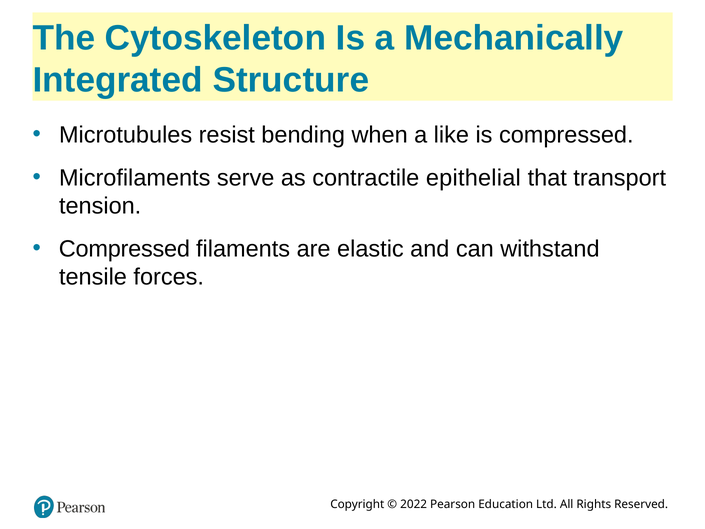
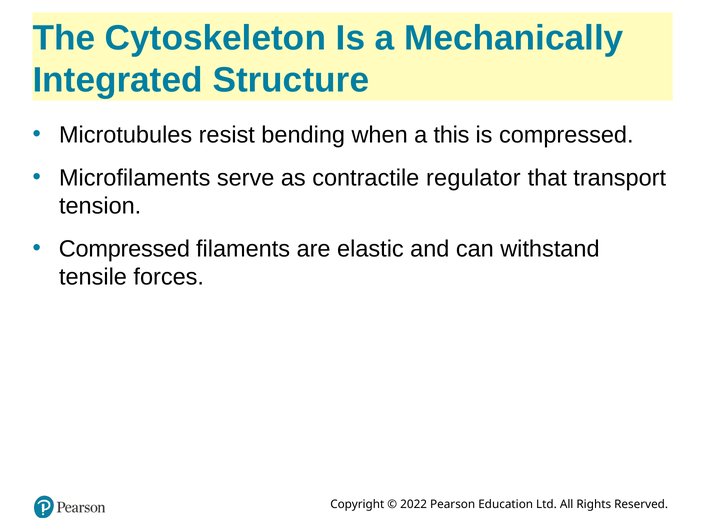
like: like -> this (451, 135)
epithelial: epithelial -> regulator (473, 178)
